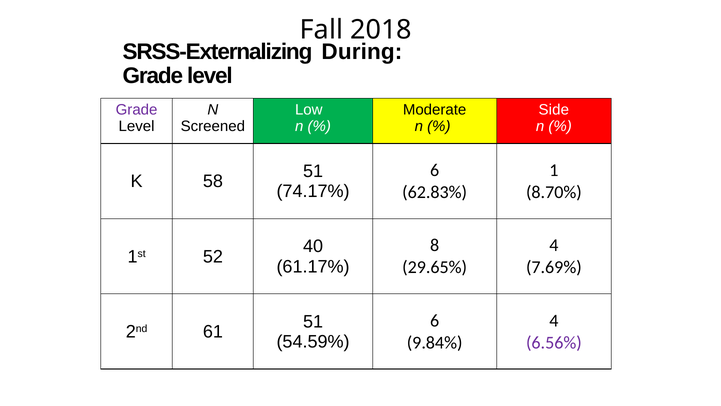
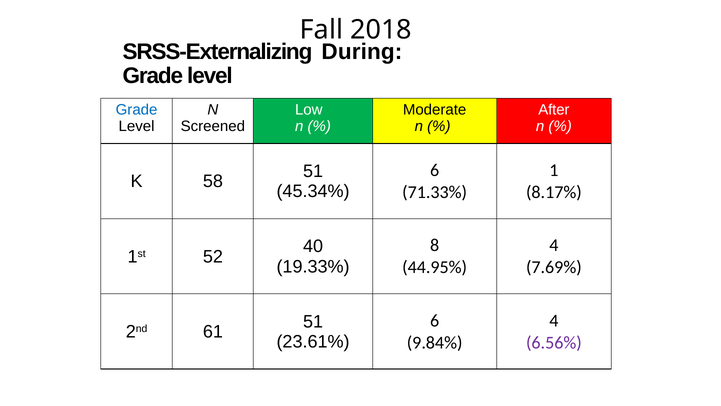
Grade colour: purple -> blue (137, 110)
Side: Side -> After (554, 110)
74.17%: 74.17% -> 45.34% (313, 191)
62.83%: 62.83% -> 71.33% (435, 192)
8.70%: 8.70% -> 8.17% (554, 192)
61.17%: 61.17% -> 19.33% (313, 266)
29.65%: 29.65% -> 44.95% (435, 267)
54.59%: 54.59% -> 23.61% (313, 341)
